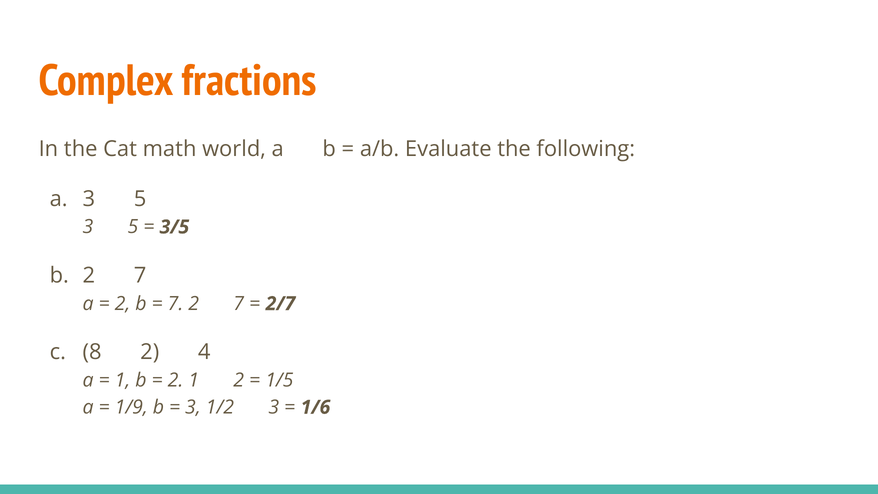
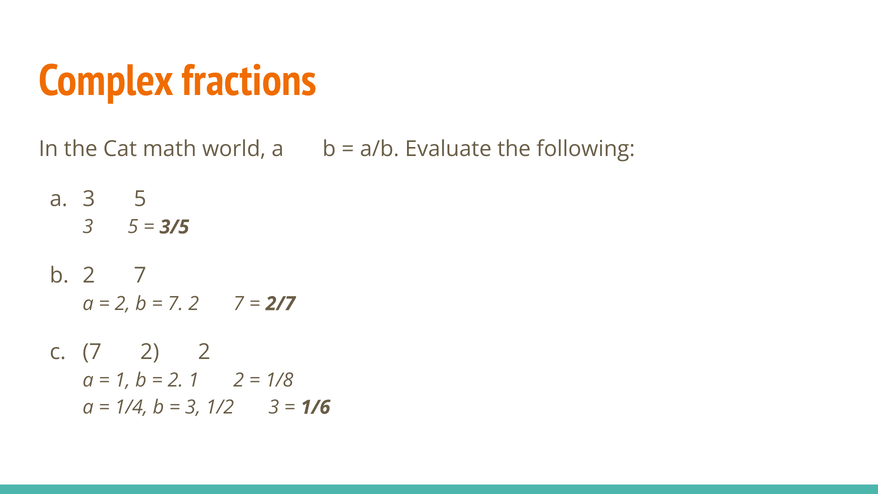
8: 8 -> 7 (92, 352)
2 4: 4 -> 2 (204, 352)
1/5: 1/5 -> 1/8 (279, 380)
1/9: 1/9 -> 1/4 (131, 407)
